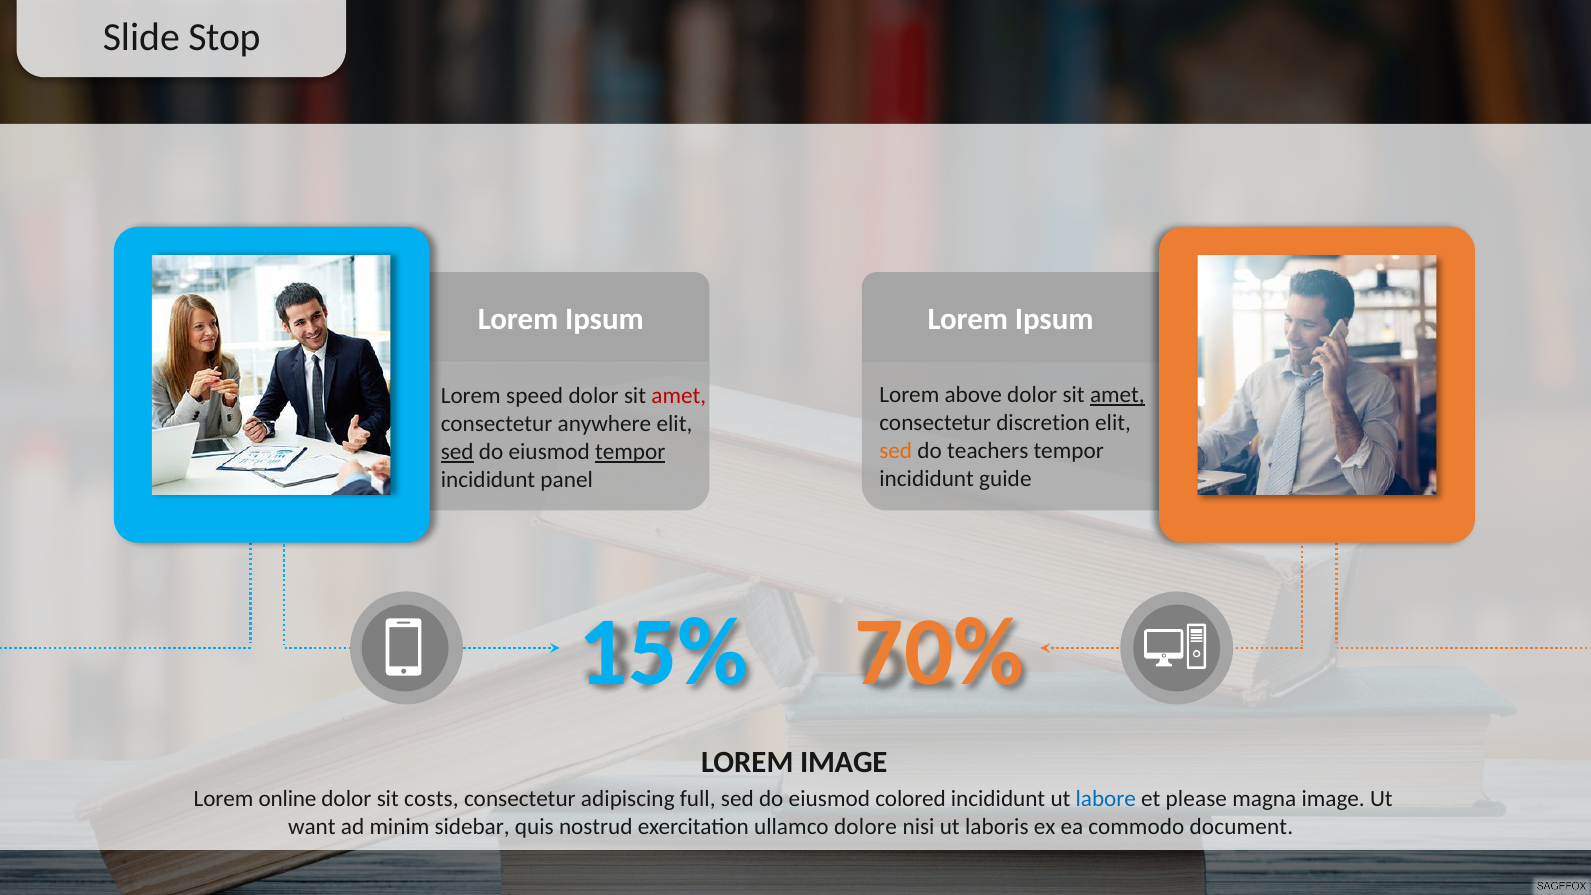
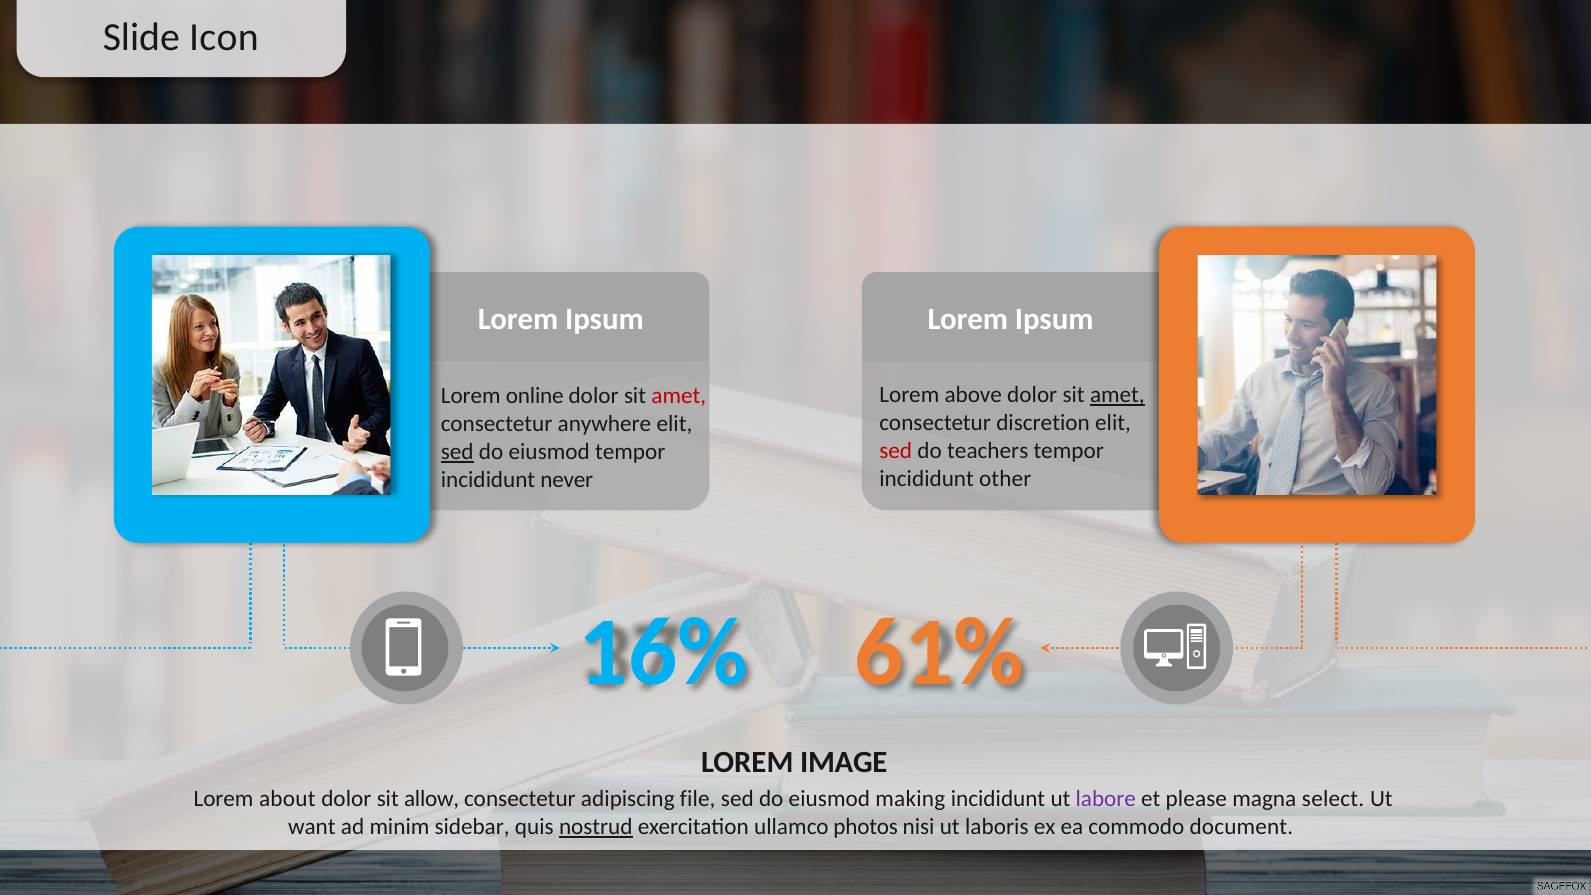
Stop: Stop -> Icon (224, 38)
speed: speed -> online (535, 396)
sed colour: orange -> red (896, 451)
tempor underline: present -> none (630, 452)
guide: guide -> other (1005, 479)
panel: panel -> never (567, 480)
15%: 15% -> 16% (663, 653)
70%: 70% -> 61% (939, 653)
online: online -> about (287, 799)
costs: costs -> allow (432, 799)
full: full -> file (698, 799)
colored: colored -> making (910, 799)
labore colour: blue -> purple (1106, 799)
magna image: image -> select (1333, 799)
nostrud underline: none -> present (596, 827)
dolore: dolore -> photos (866, 827)
